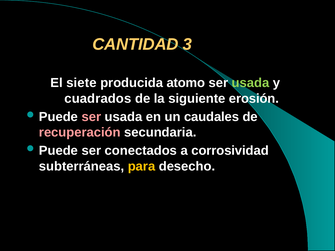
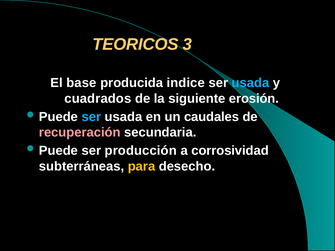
CANTIDAD: CANTIDAD -> TEORICOS (135, 44)
siete: siete -> base (81, 83)
atomo: atomo -> indice (186, 83)
usada colour: light green -> light blue (250, 83)
ser colour: pink -> light blue (91, 117)
conectados: conectados -> producción (141, 151)
